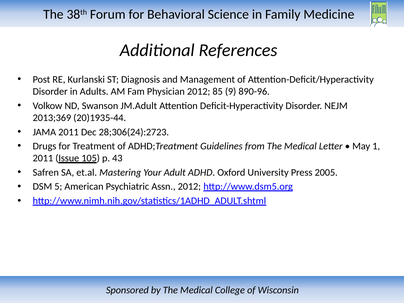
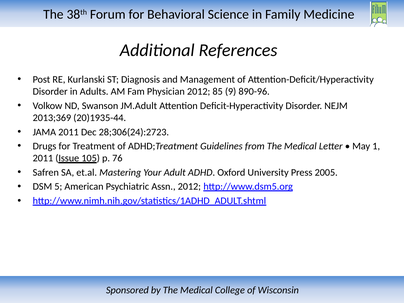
43: 43 -> 76 (117, 158)
